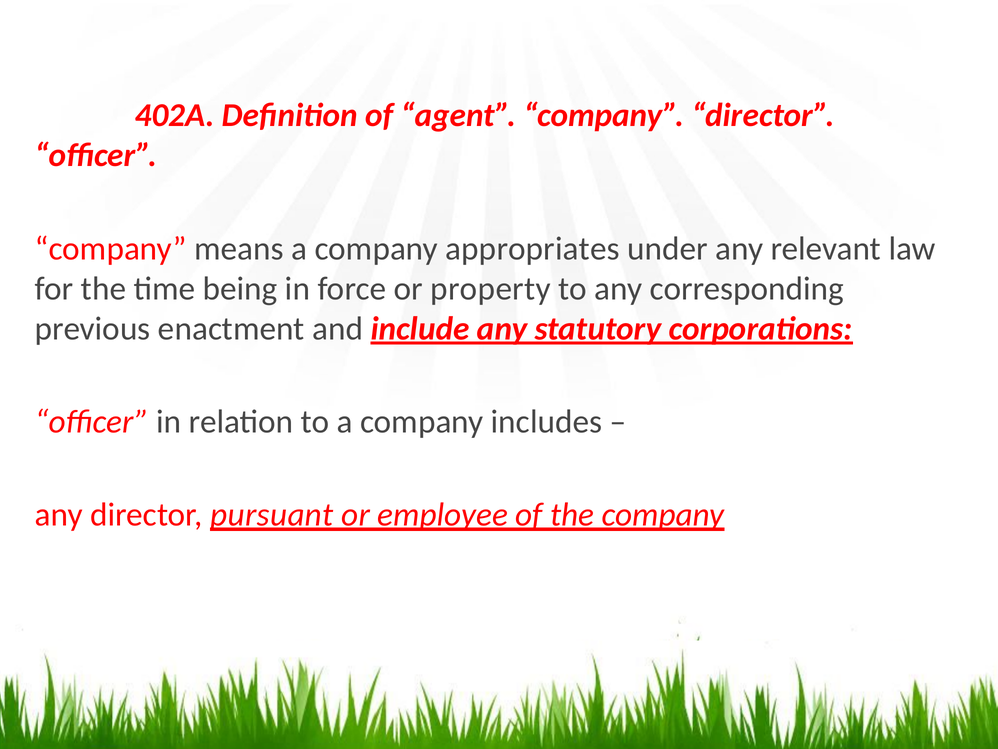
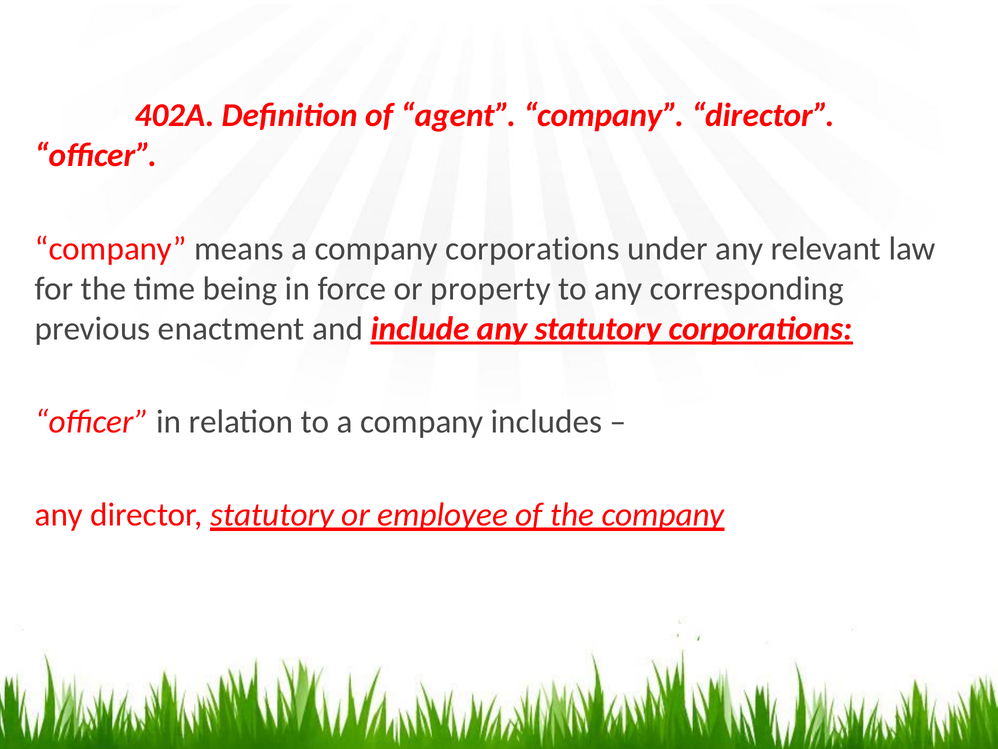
company appropriates: appropriates -> corporations (533, 248)
director pursuant: pursuant -> statutory (272, 515)
